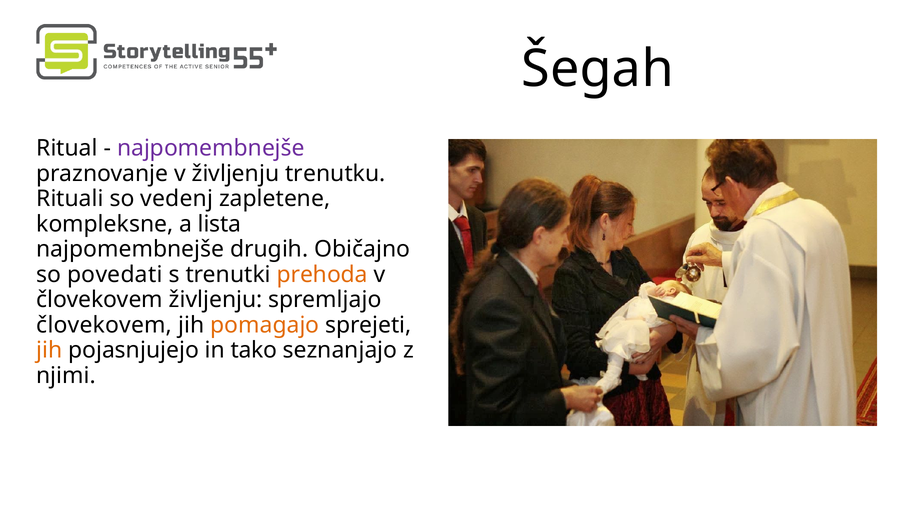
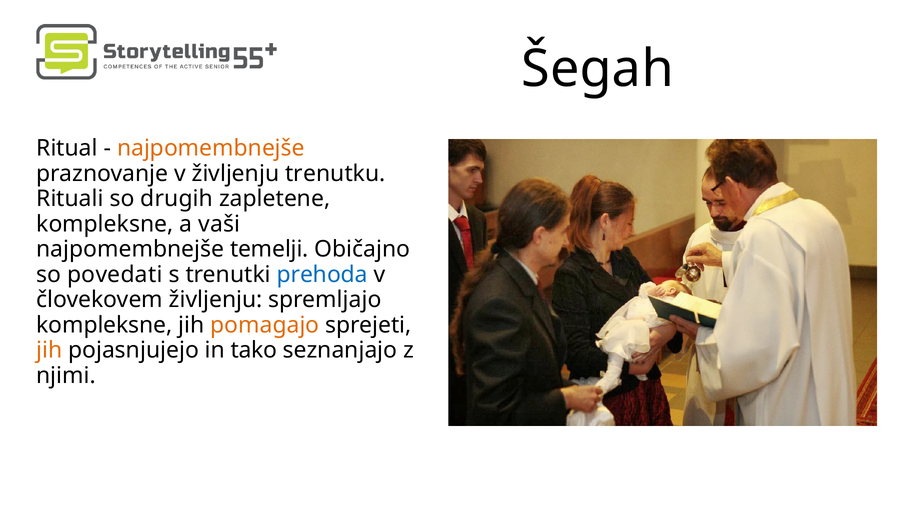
najpomembnejše colour: purple -> orange (211, 148)
vedenj: vedenj -> drugih (177, 199)
lista: lista -> vaši (219, 224)
drugih: drugih -> temelji (269, 249)
prehoda colour: orange -> blue (322, 274)
človekovem: človekovem -> kompleksne (104, 325)
